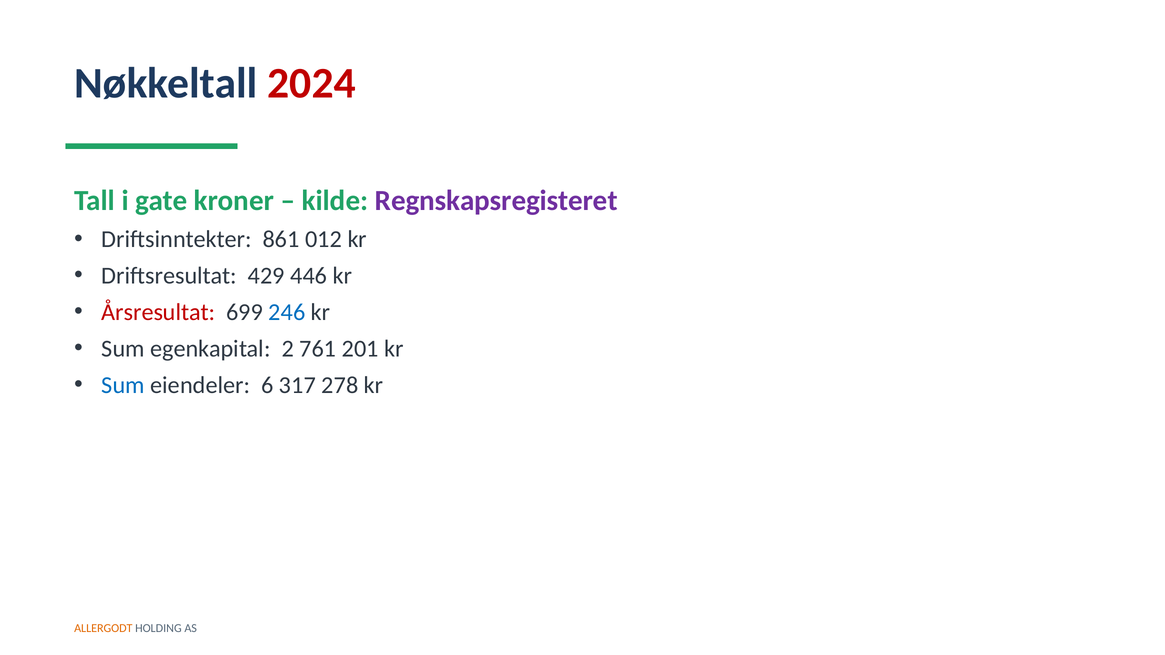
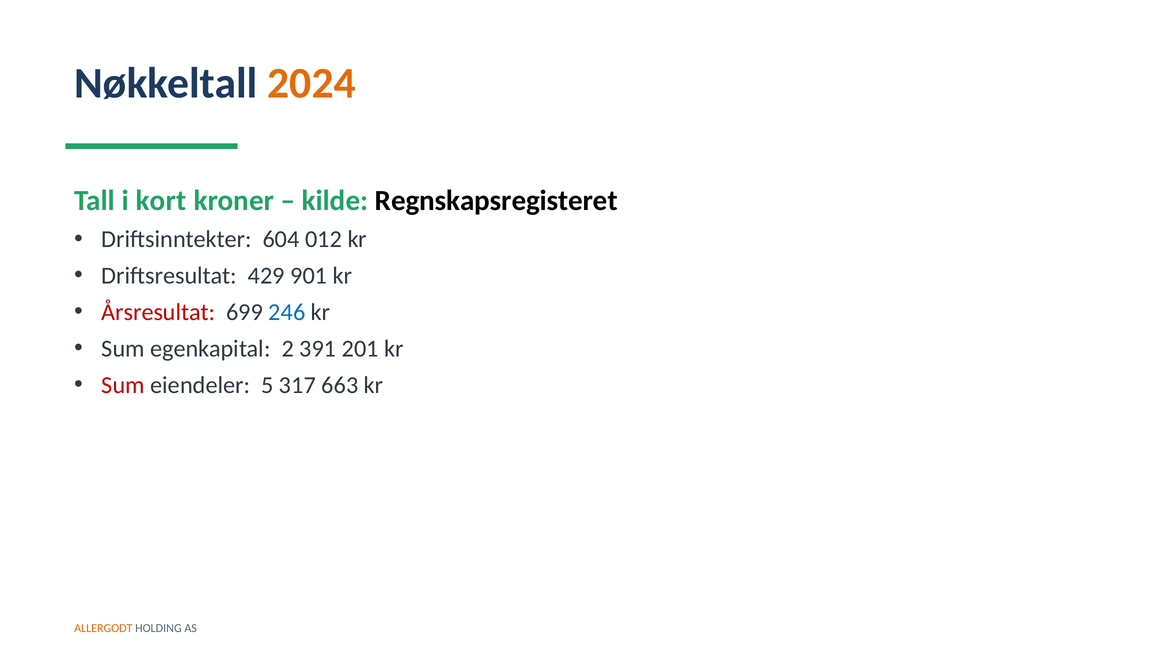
2024 colour: red -> orange (312, 83)
gate: gate -> kort (161, 201)
Regnskapsregisteret colour: purple -> black (496, 201)
861: 861 -> 604 (281, 240)
446: 446 -> 901 (309, 276)
761: 761 -> 391 (318, 349)
Sum colour: blue -> red (123, 385)
6: 6 -> 5 (267, 385)
278: 278 -> 663 (340, 385)
